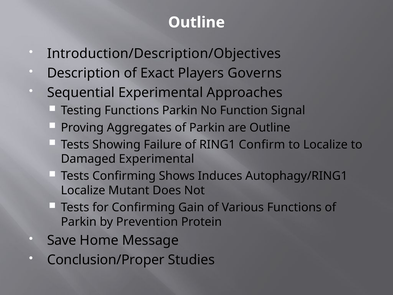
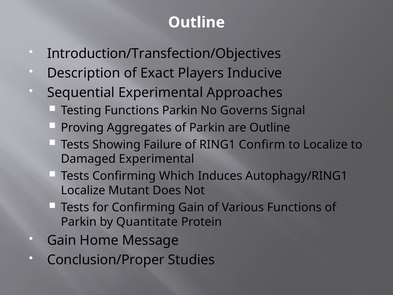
Introduction/Description/Objectives: Introduction/Description/Objectives -> Introduction/Transfection/Objectives (164, 54)
Governs: Governs -> Inducive (255, 73)
Function: Function -> Governs (244, 110)
Shows: Shows -> Which (177, 176)
Prevention: Prevention -> Quantitate (147, 222)
Save: Save -> Gain (62, 240)
